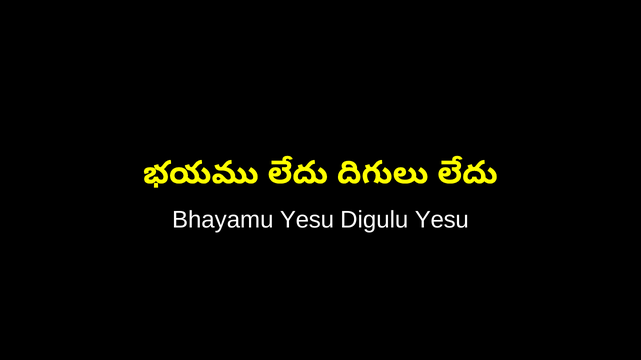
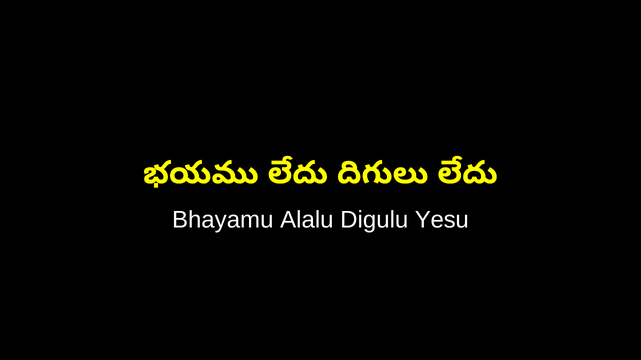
Bhayamu Yesu: Yesu -> Alalu (307, 220)
